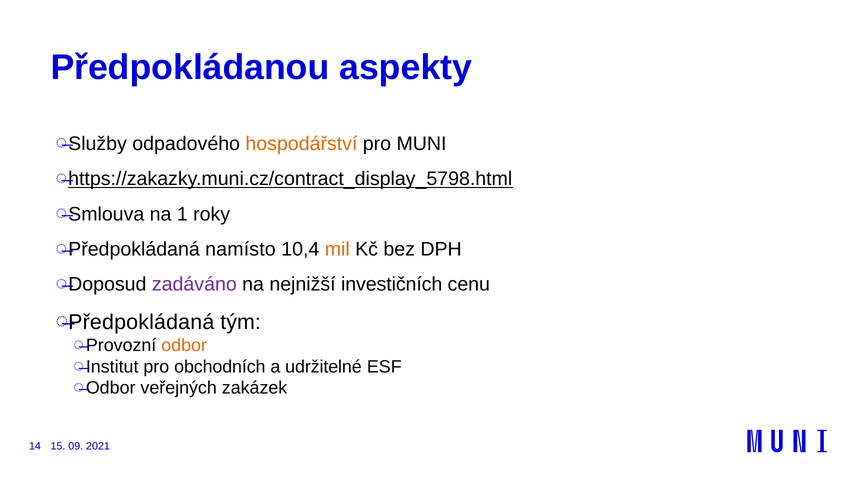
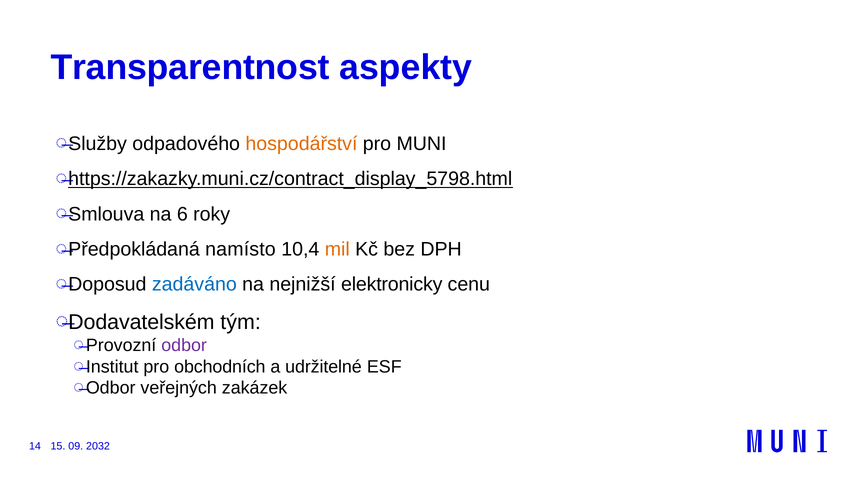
Předpokládanou: Předpokládanou -> Transparentnost (190, 67)
1: 1 -> 6 (182, 214)
zadáváno colour: purple -> blue (194, 285)
investičních: investičních -> elektronicky (392, 285)
Předpokládaná: Předpokládaná -> Dodavatelském (141, 322)
odbor colour: orange -> purple (184, 346)
2021: 2021 -> 2032 (98, 447)
